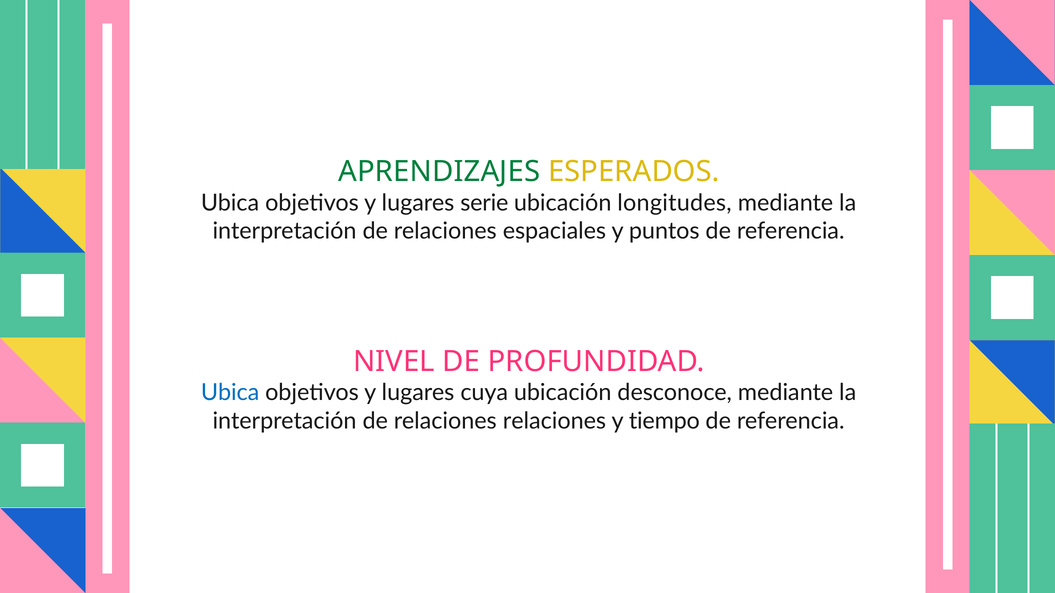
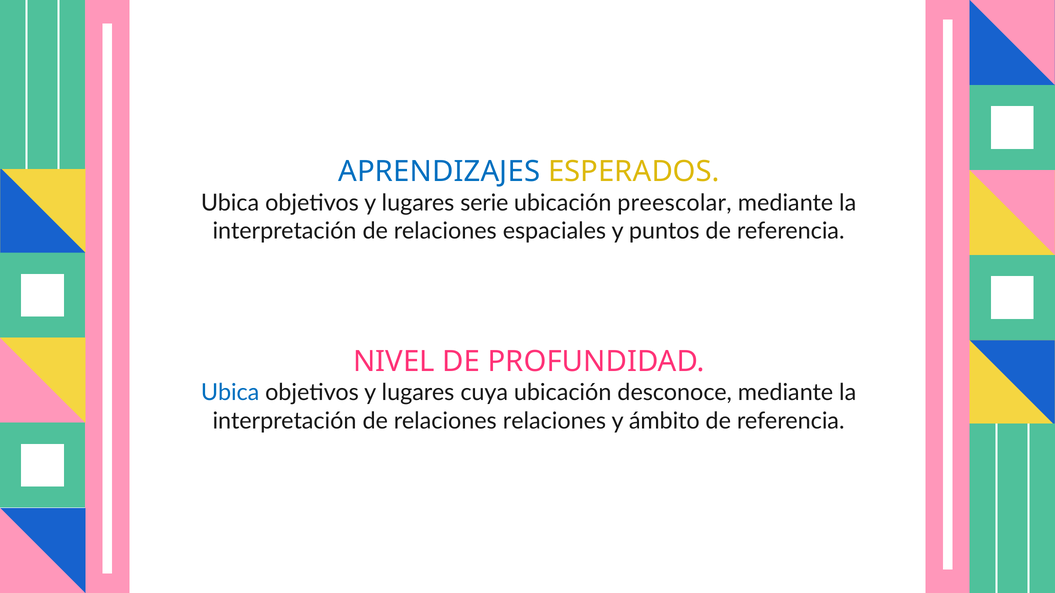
APRENDIZAJES colour: green -> blue (439, 172)
longitudes: longitudes -> preescolar (674, 203)
tiempo: tiempo -> ámbito (664, 421)
